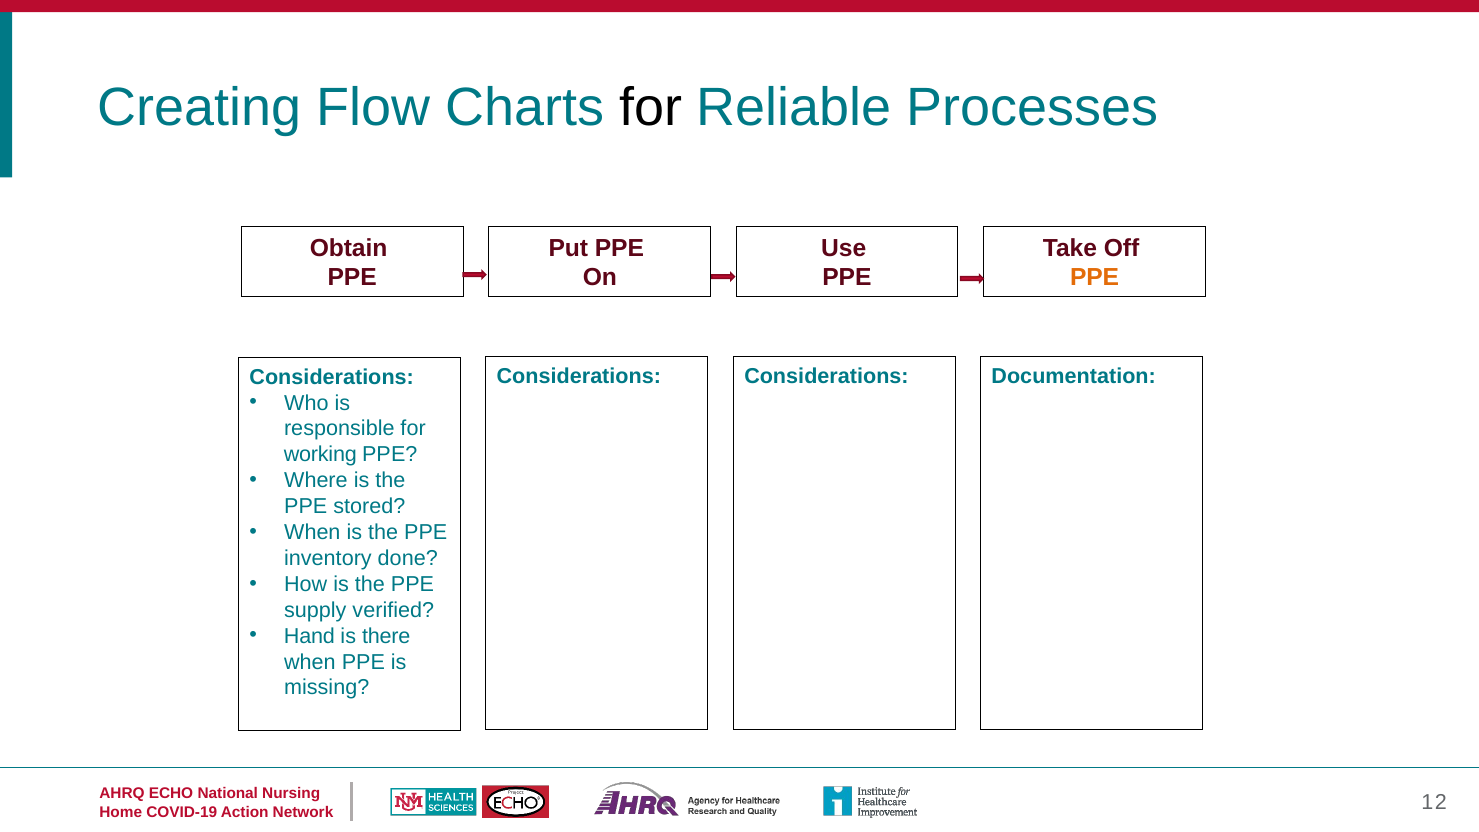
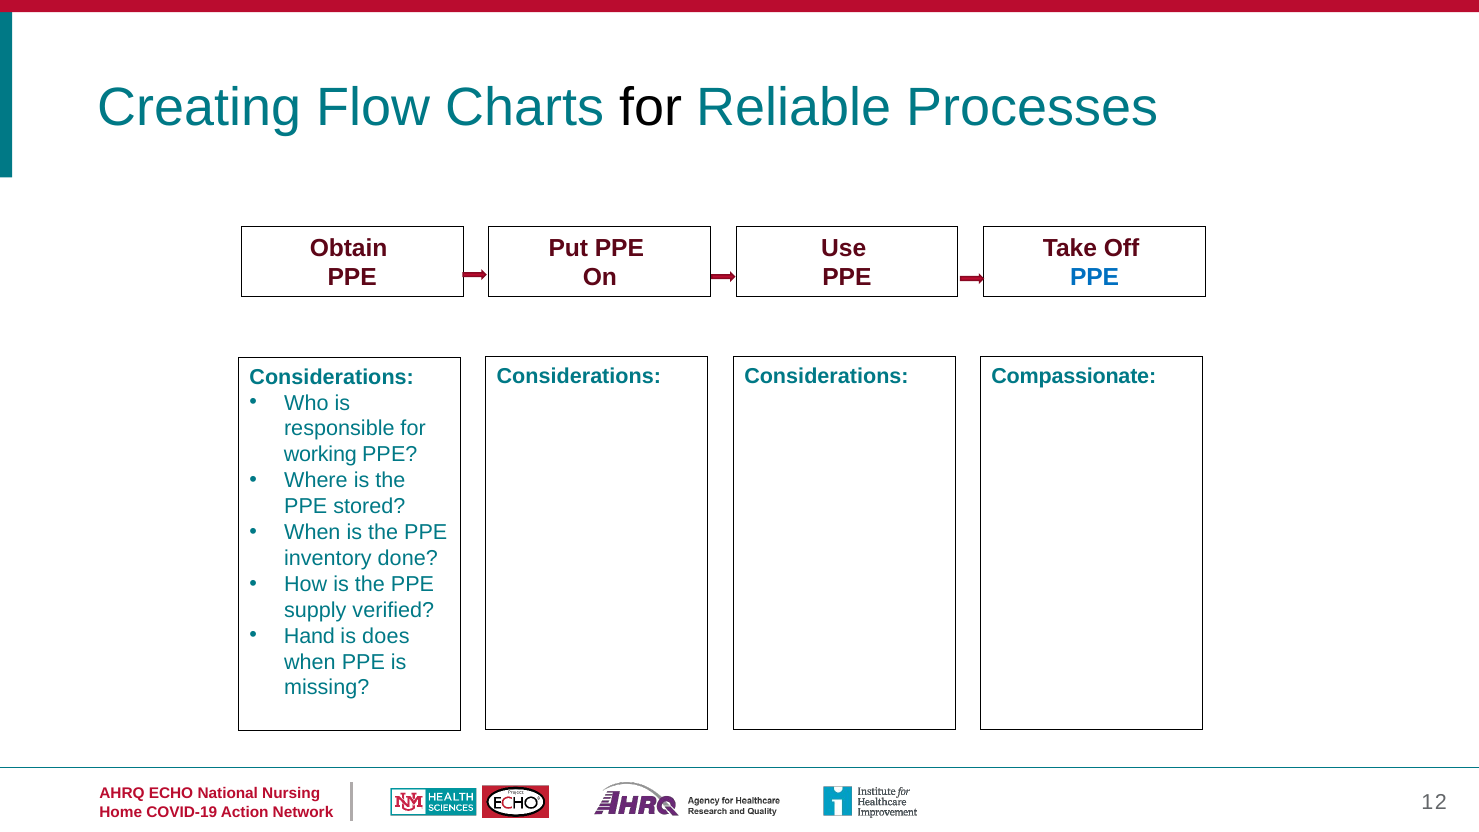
PPE colour: orange -> blue (1095, 278)
Documentation: Documentation -> Compassionate (1074, 376)
there: there -> does (386, 636)
